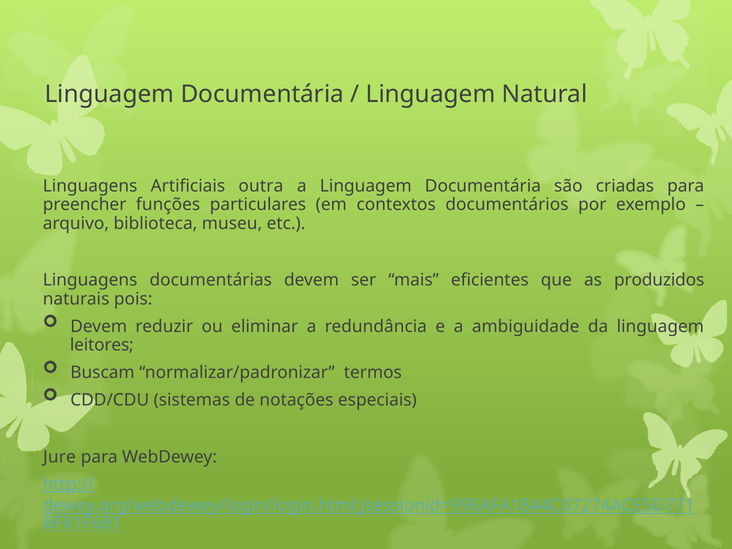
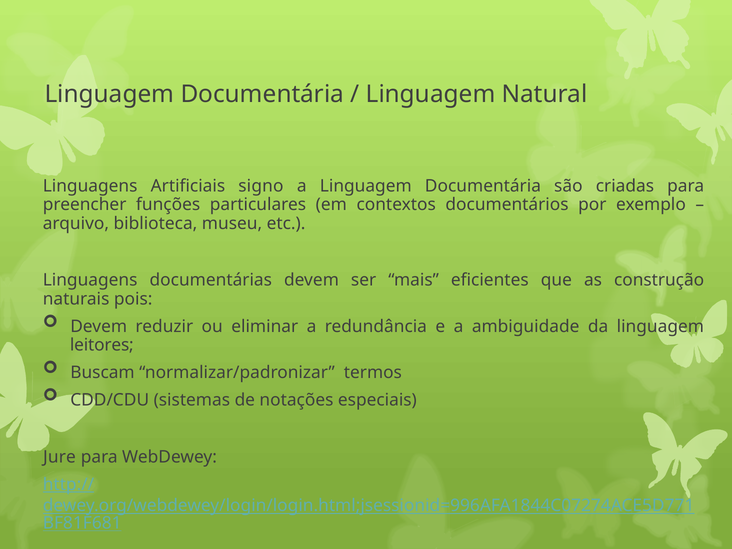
outra: outra -> signo (261, 186)
produzidos: produzidos -> construção (659, 280)
